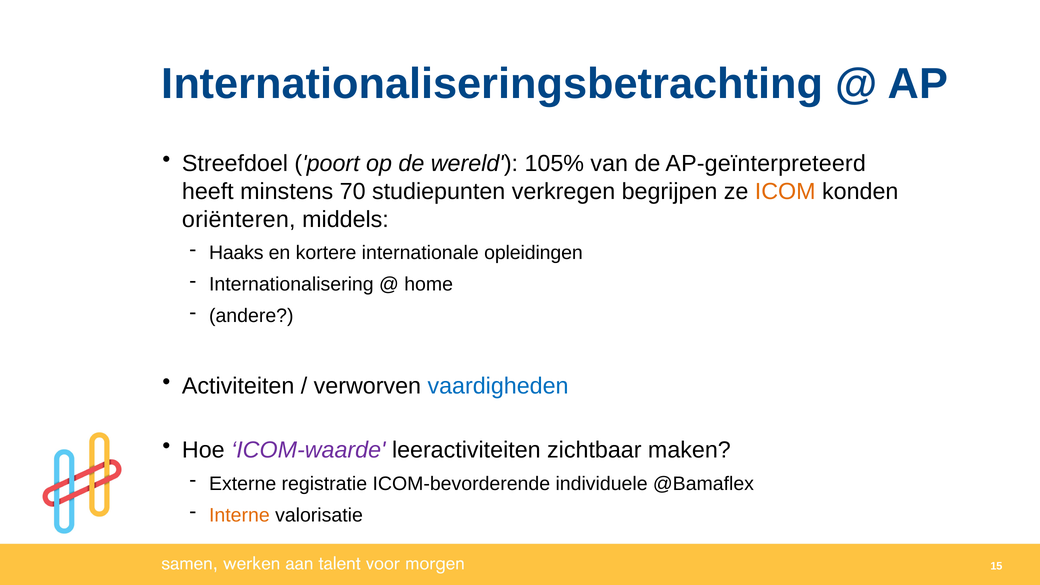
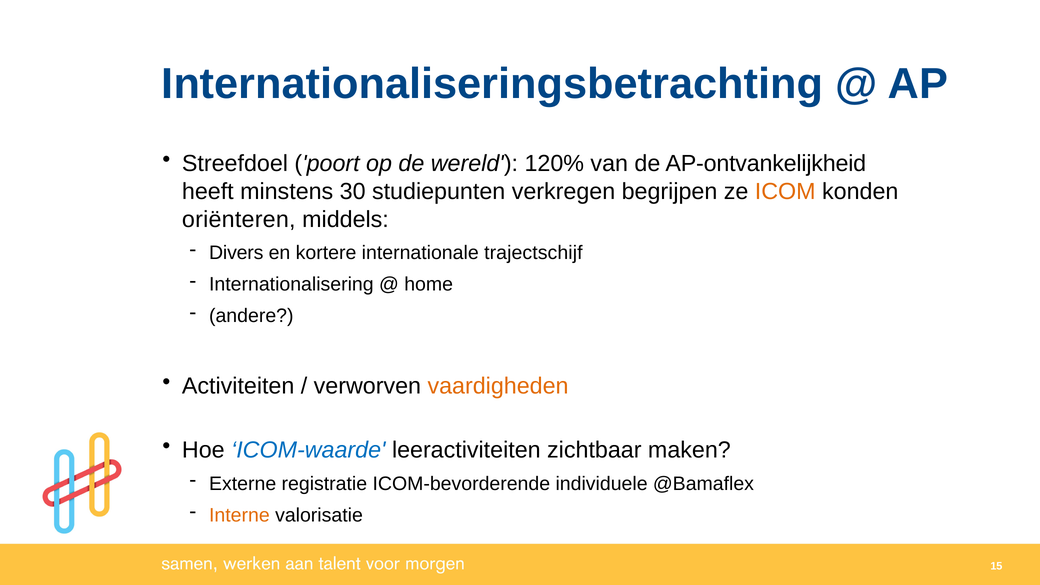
105%: 105% -> 120% (554, 163)
AP-geïnterpreteerd: AP-geïnterpreteerd -> AP-ontvankelijkheid (766, 163)
70: 70 -> 30 (353, 191)
Haaks: Haaks -> Divers (236, 253)
opleidingen: opleidingen -> trajectschijf (533, 253)
vaardigheden colour: blue -> orange (498, 386)
ICOM-waarde colour: purple -> blue (308, 450)
